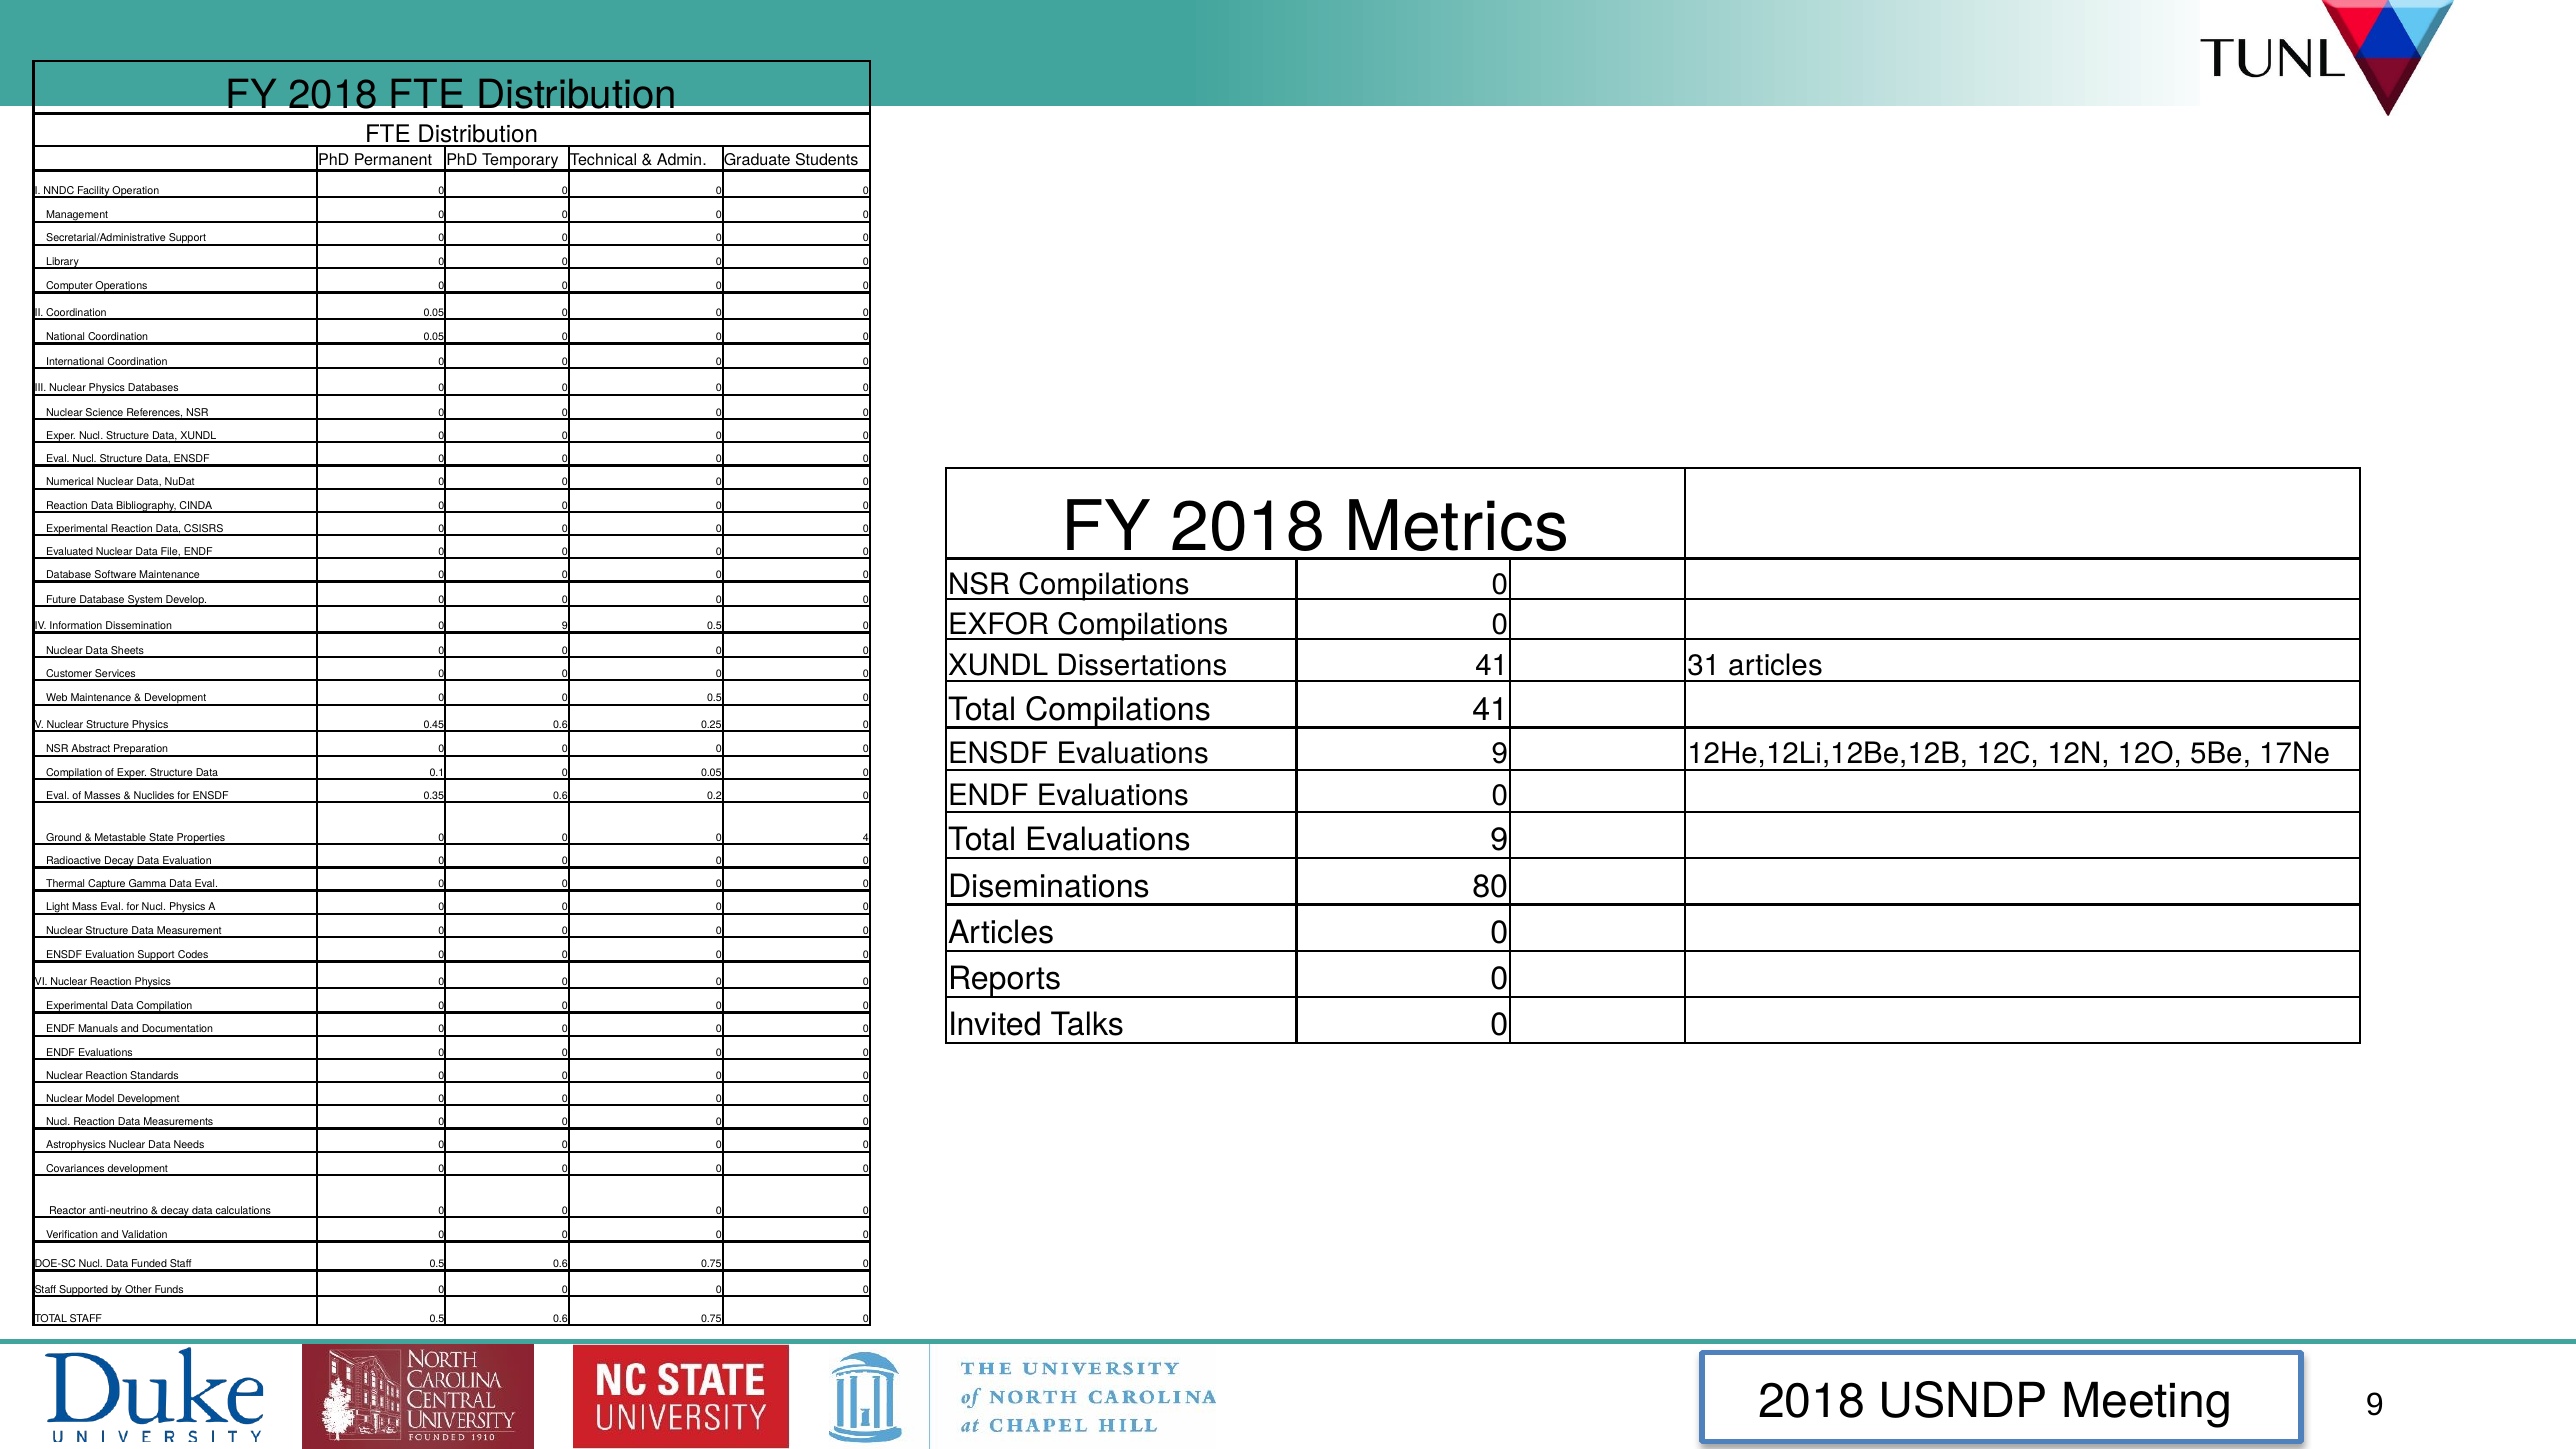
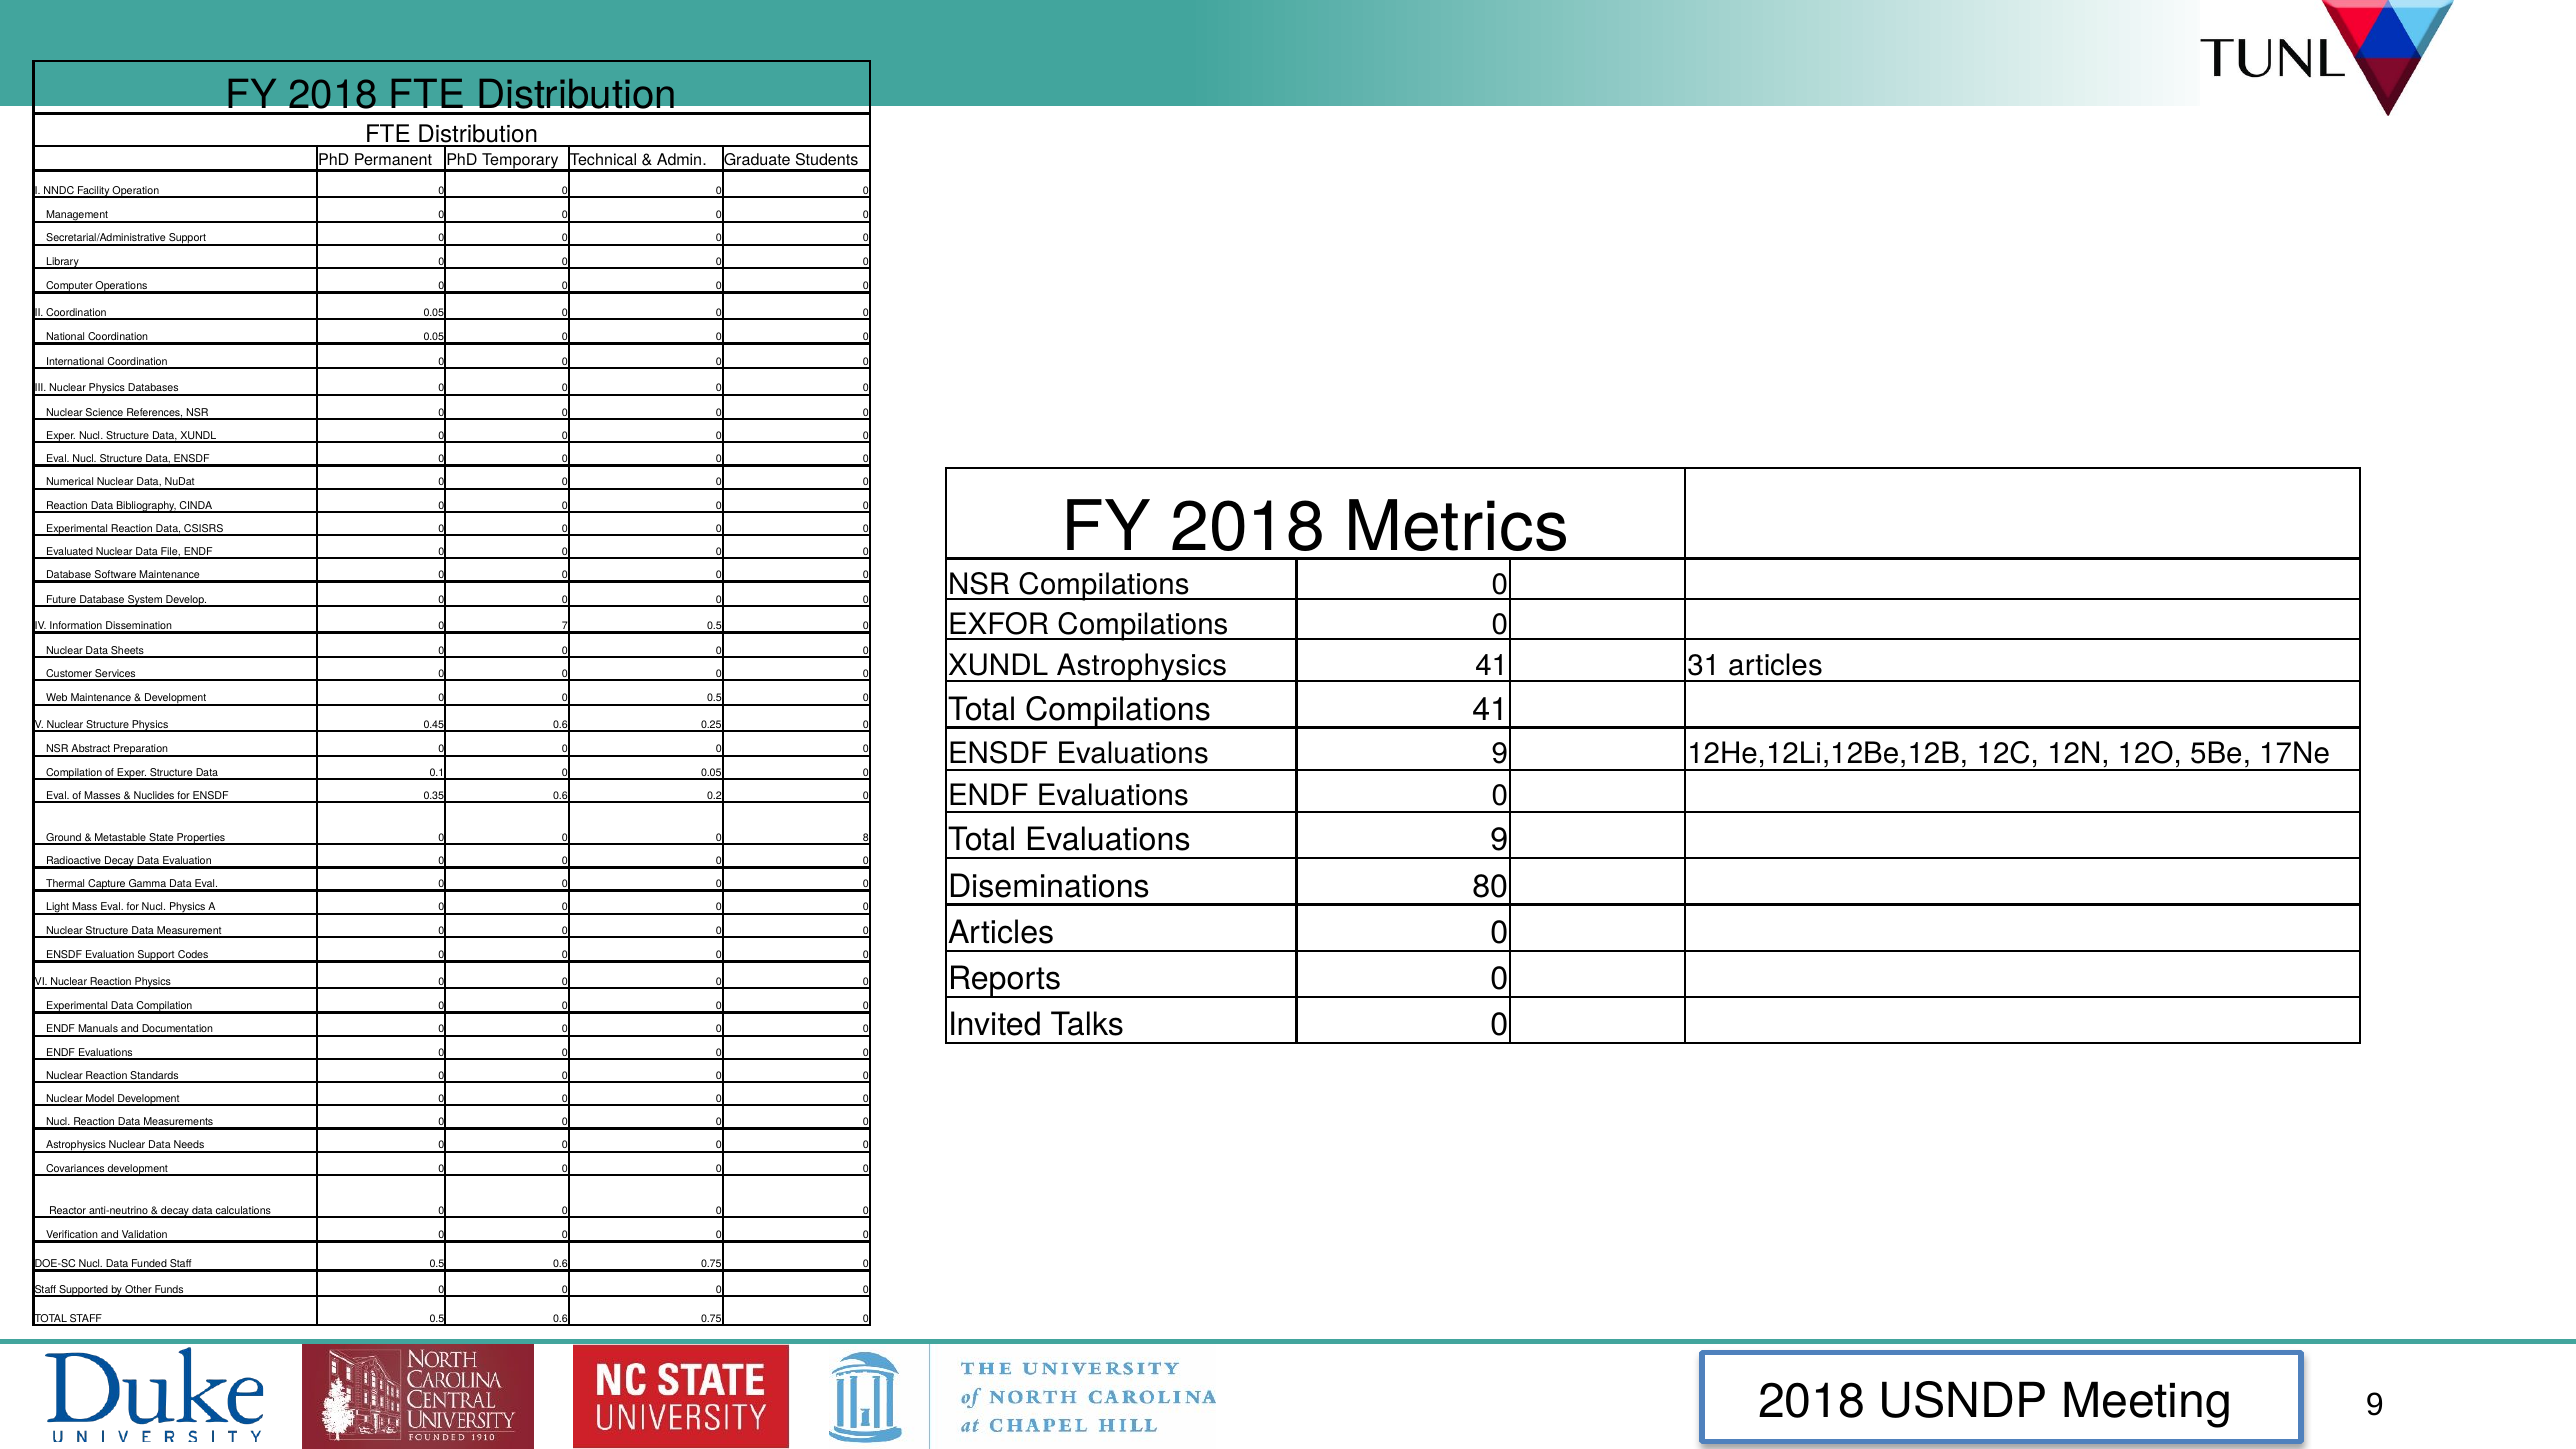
0 9: 9 -> 7 (565, 626)
XUNDL Dissertations: Dissertations -> Astrophysics (1142, 665)
4: 4 -> 8 (866, 838)
